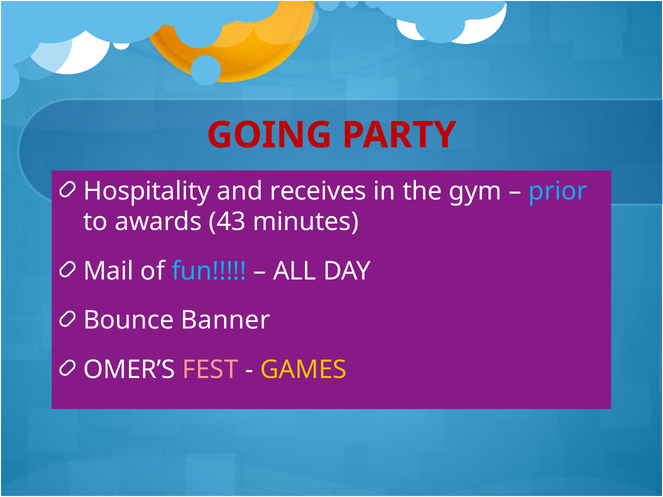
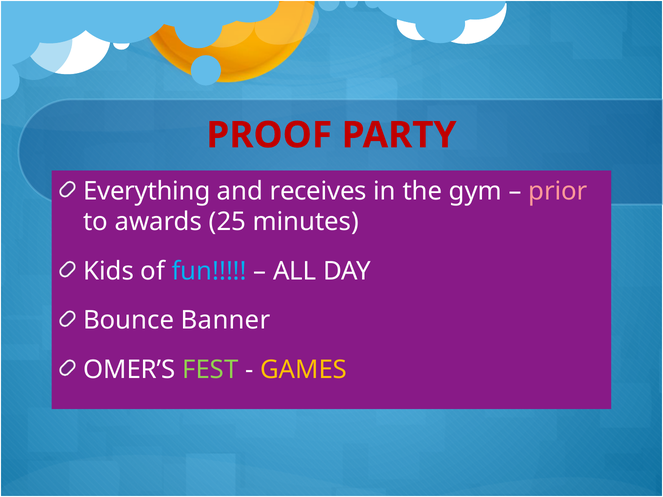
GOING: GOING -> PROOF (269, 135)
Hospitality: Hospitality -> Everything (147, 191)
prior colour: light blue -> pink (558, 191)
43: 43 -> 25 (227, 222)
Mail: Mail -> Kids (109, 271)
FEST colour: pink -> light green (210, 370)
